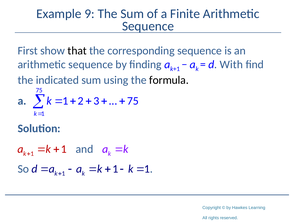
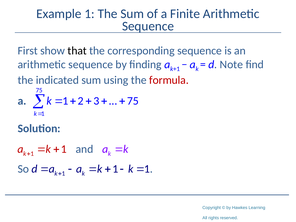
Example 9: 9 -> 1 (90, 14)
With: With -> Note (231, 64)
formula colour: black -> red (169, 80)
